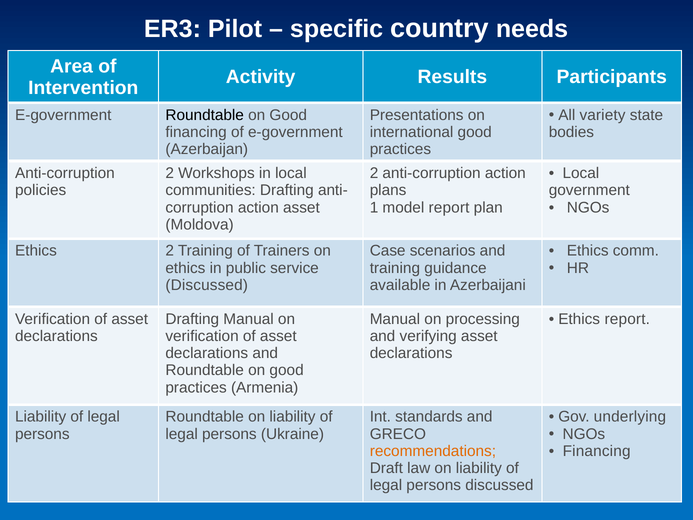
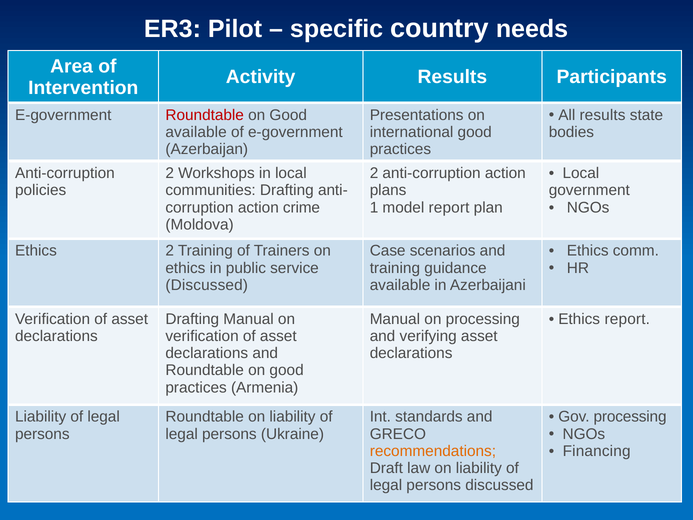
Roundtable colour: black -> red (205, 115)
All variety: variety -> results (602, 115)
financing: financing -> available (196, 132)
action asset: asset -> crime (301, 207)
Gov underlying: underlying -> processing (630, 417)
